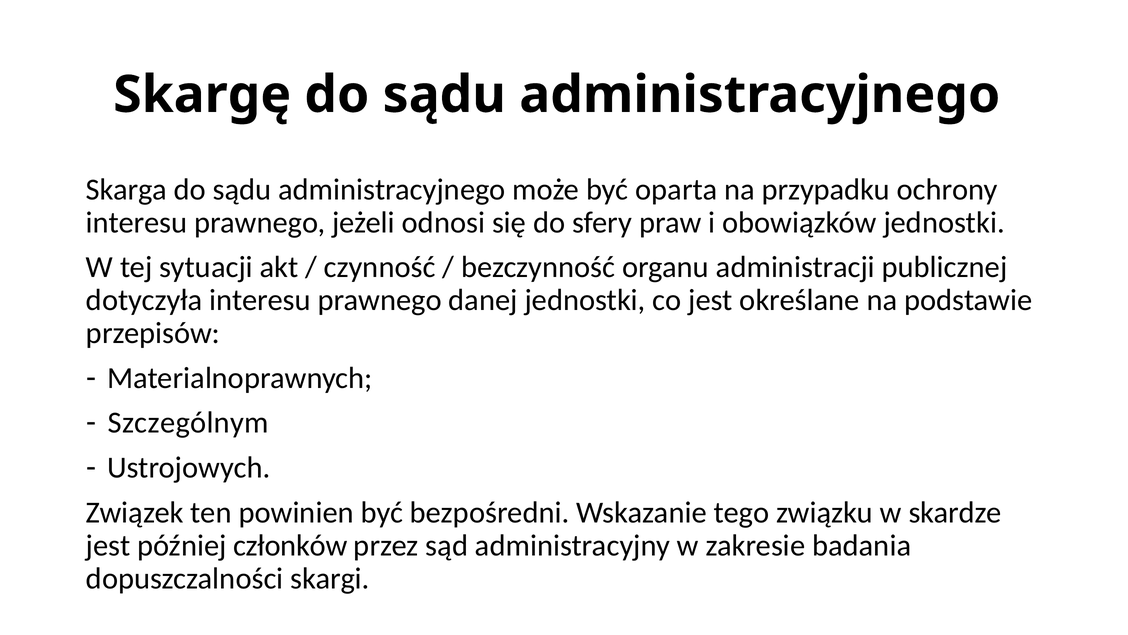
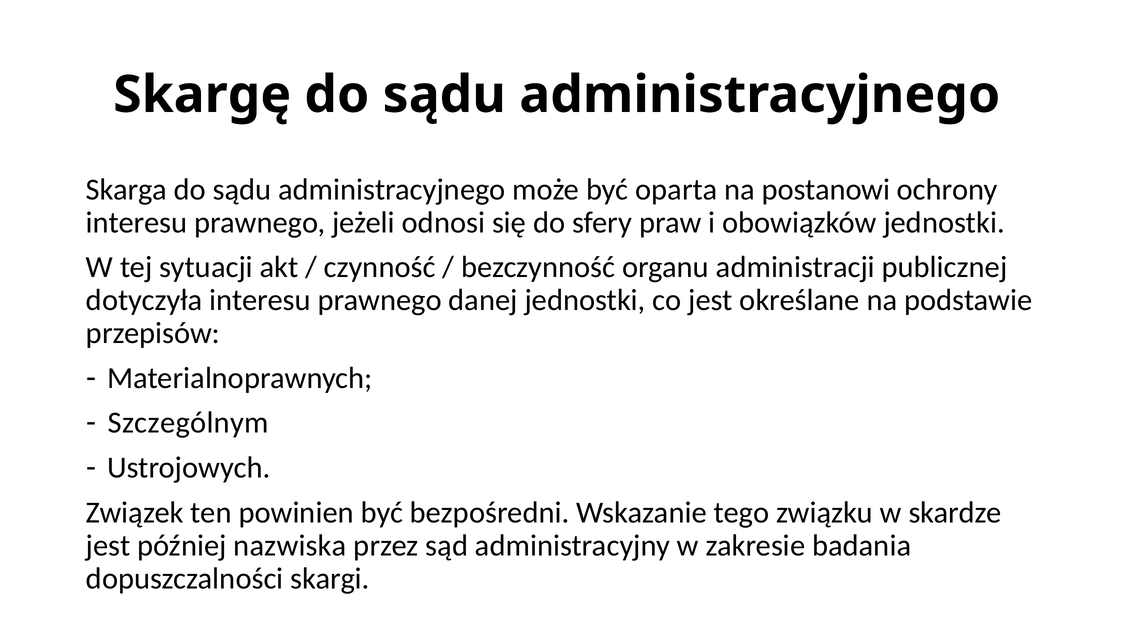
przypadku: przypadku -> postanowi (826, 189)
członków: członków -> nazwiska (290, 545)
